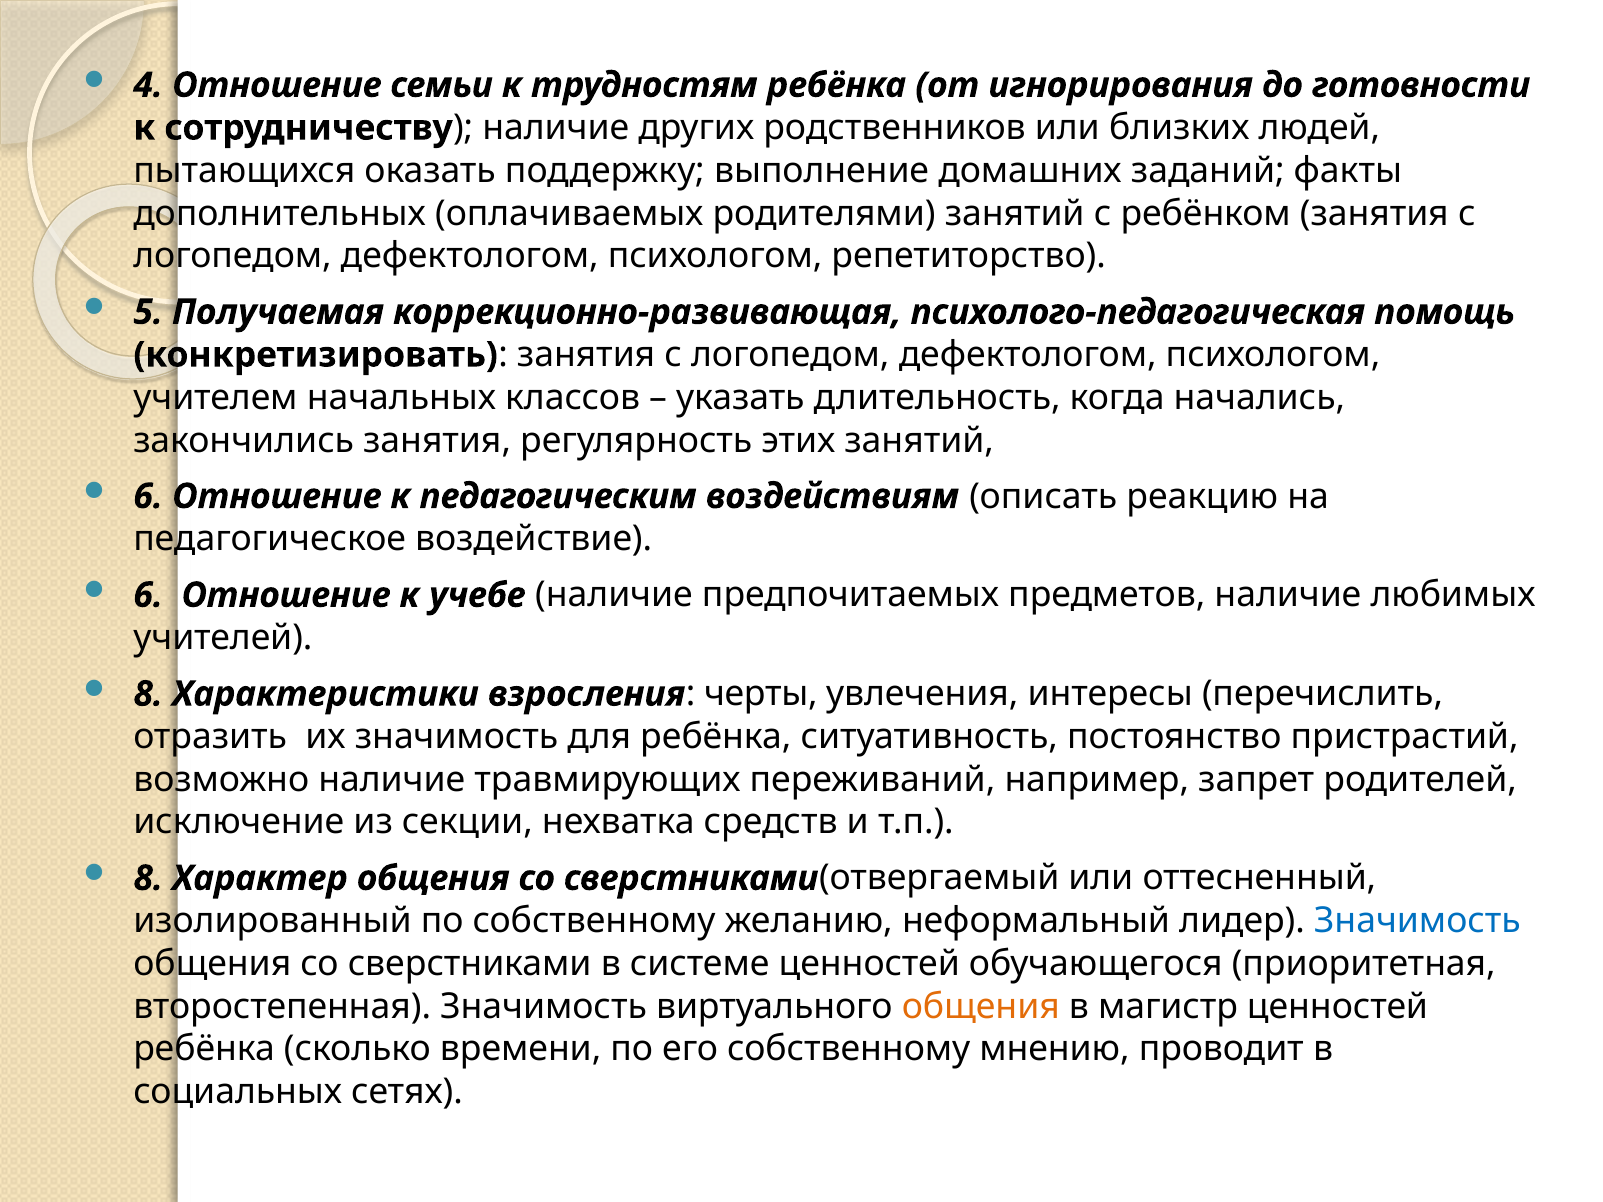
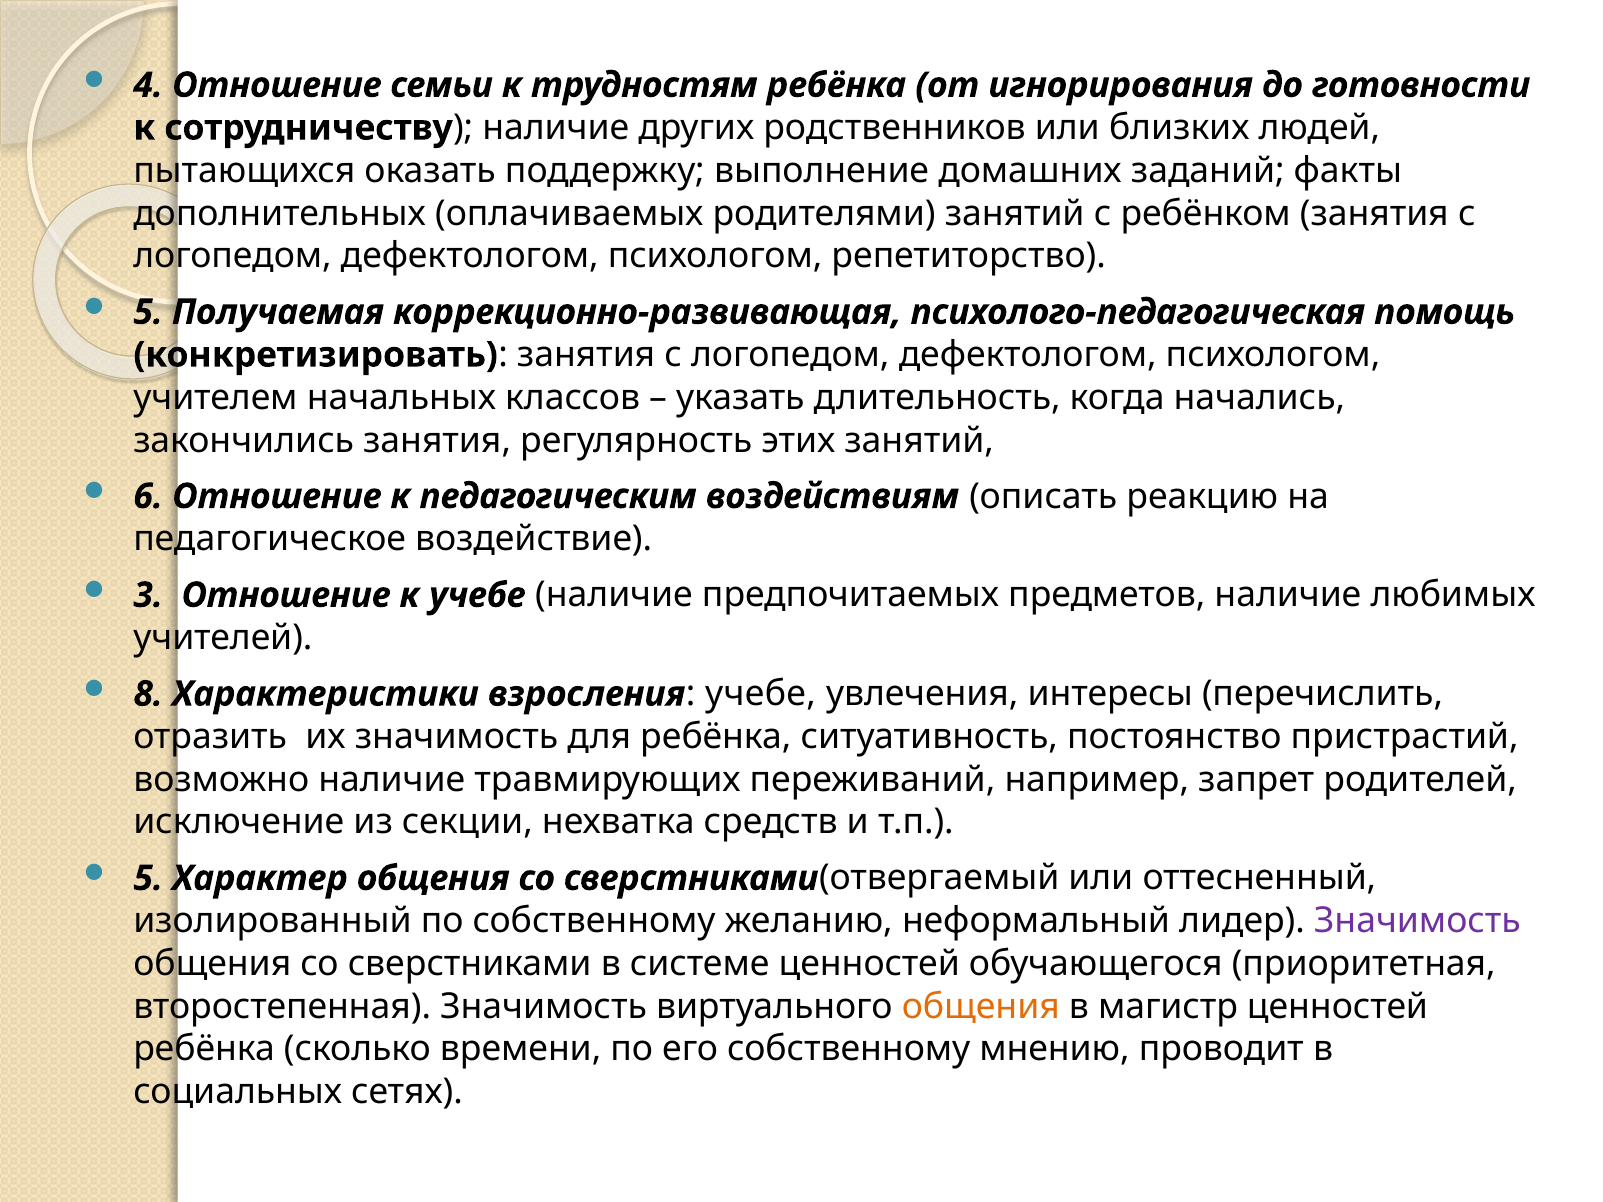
6: 6 -> 3 (148, 595)
взросления черты: черты -> учебе (760, 694)
8: 8 -> 5 (148, 878)
Значимость colour: blue -> purple (1417, 921)
